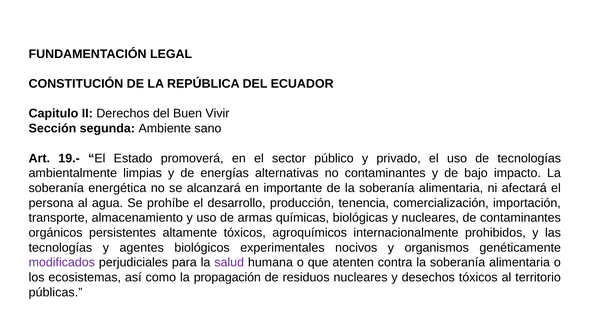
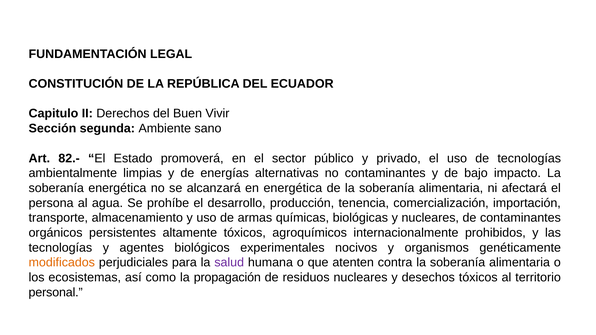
19.-: 19.- -> 82.- (69, 158)
en importante: importante -> energética (293, 188)
modificados colour: purple -> orange (62, 263)
públicas: públicas -> personal (56, 293)
